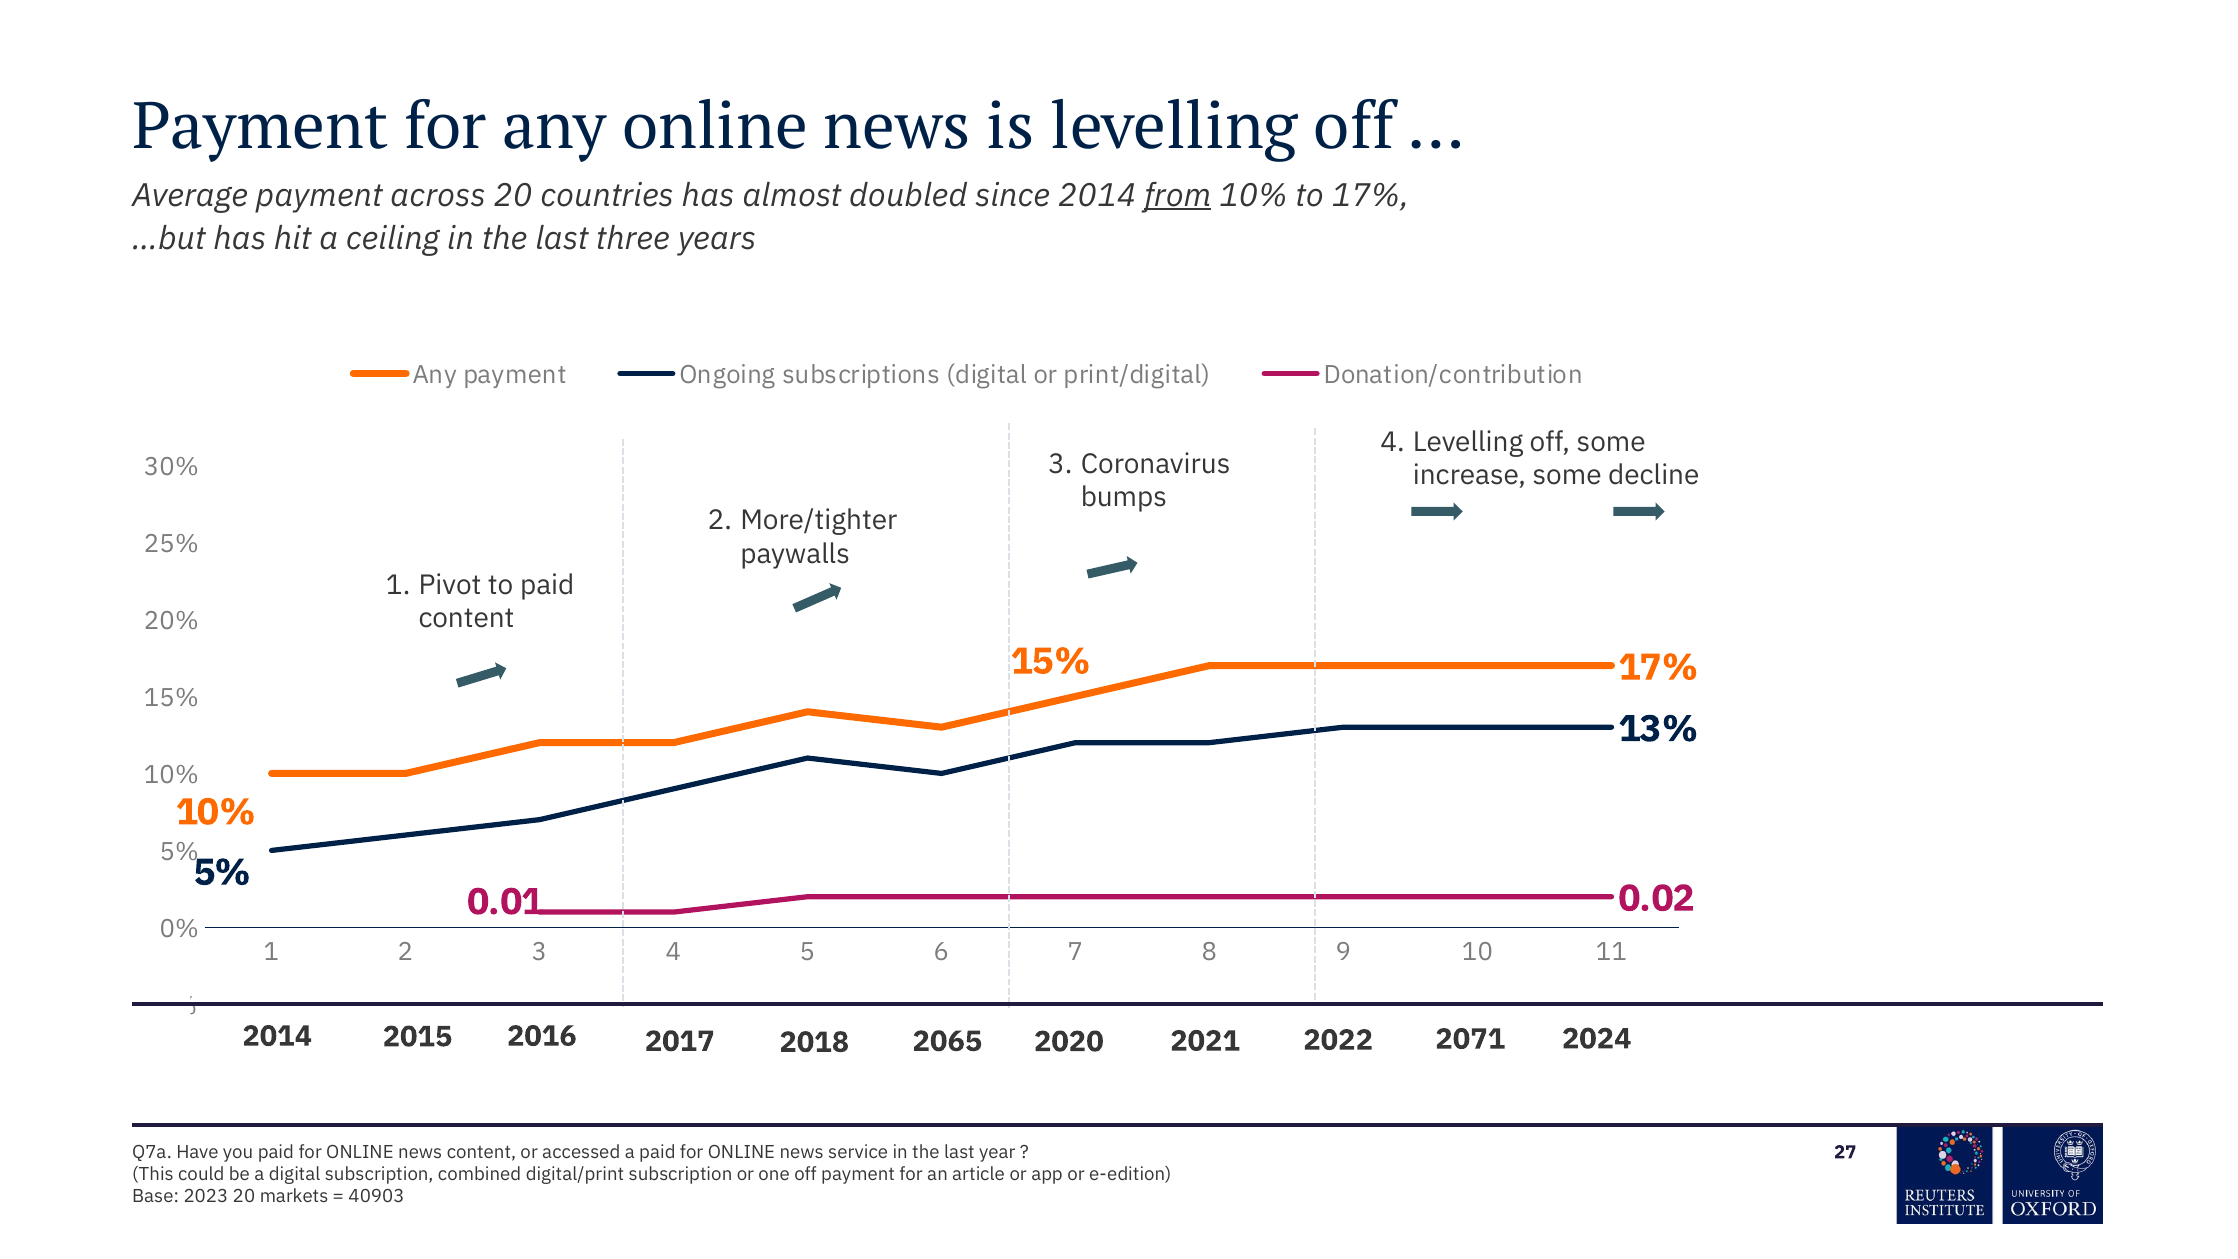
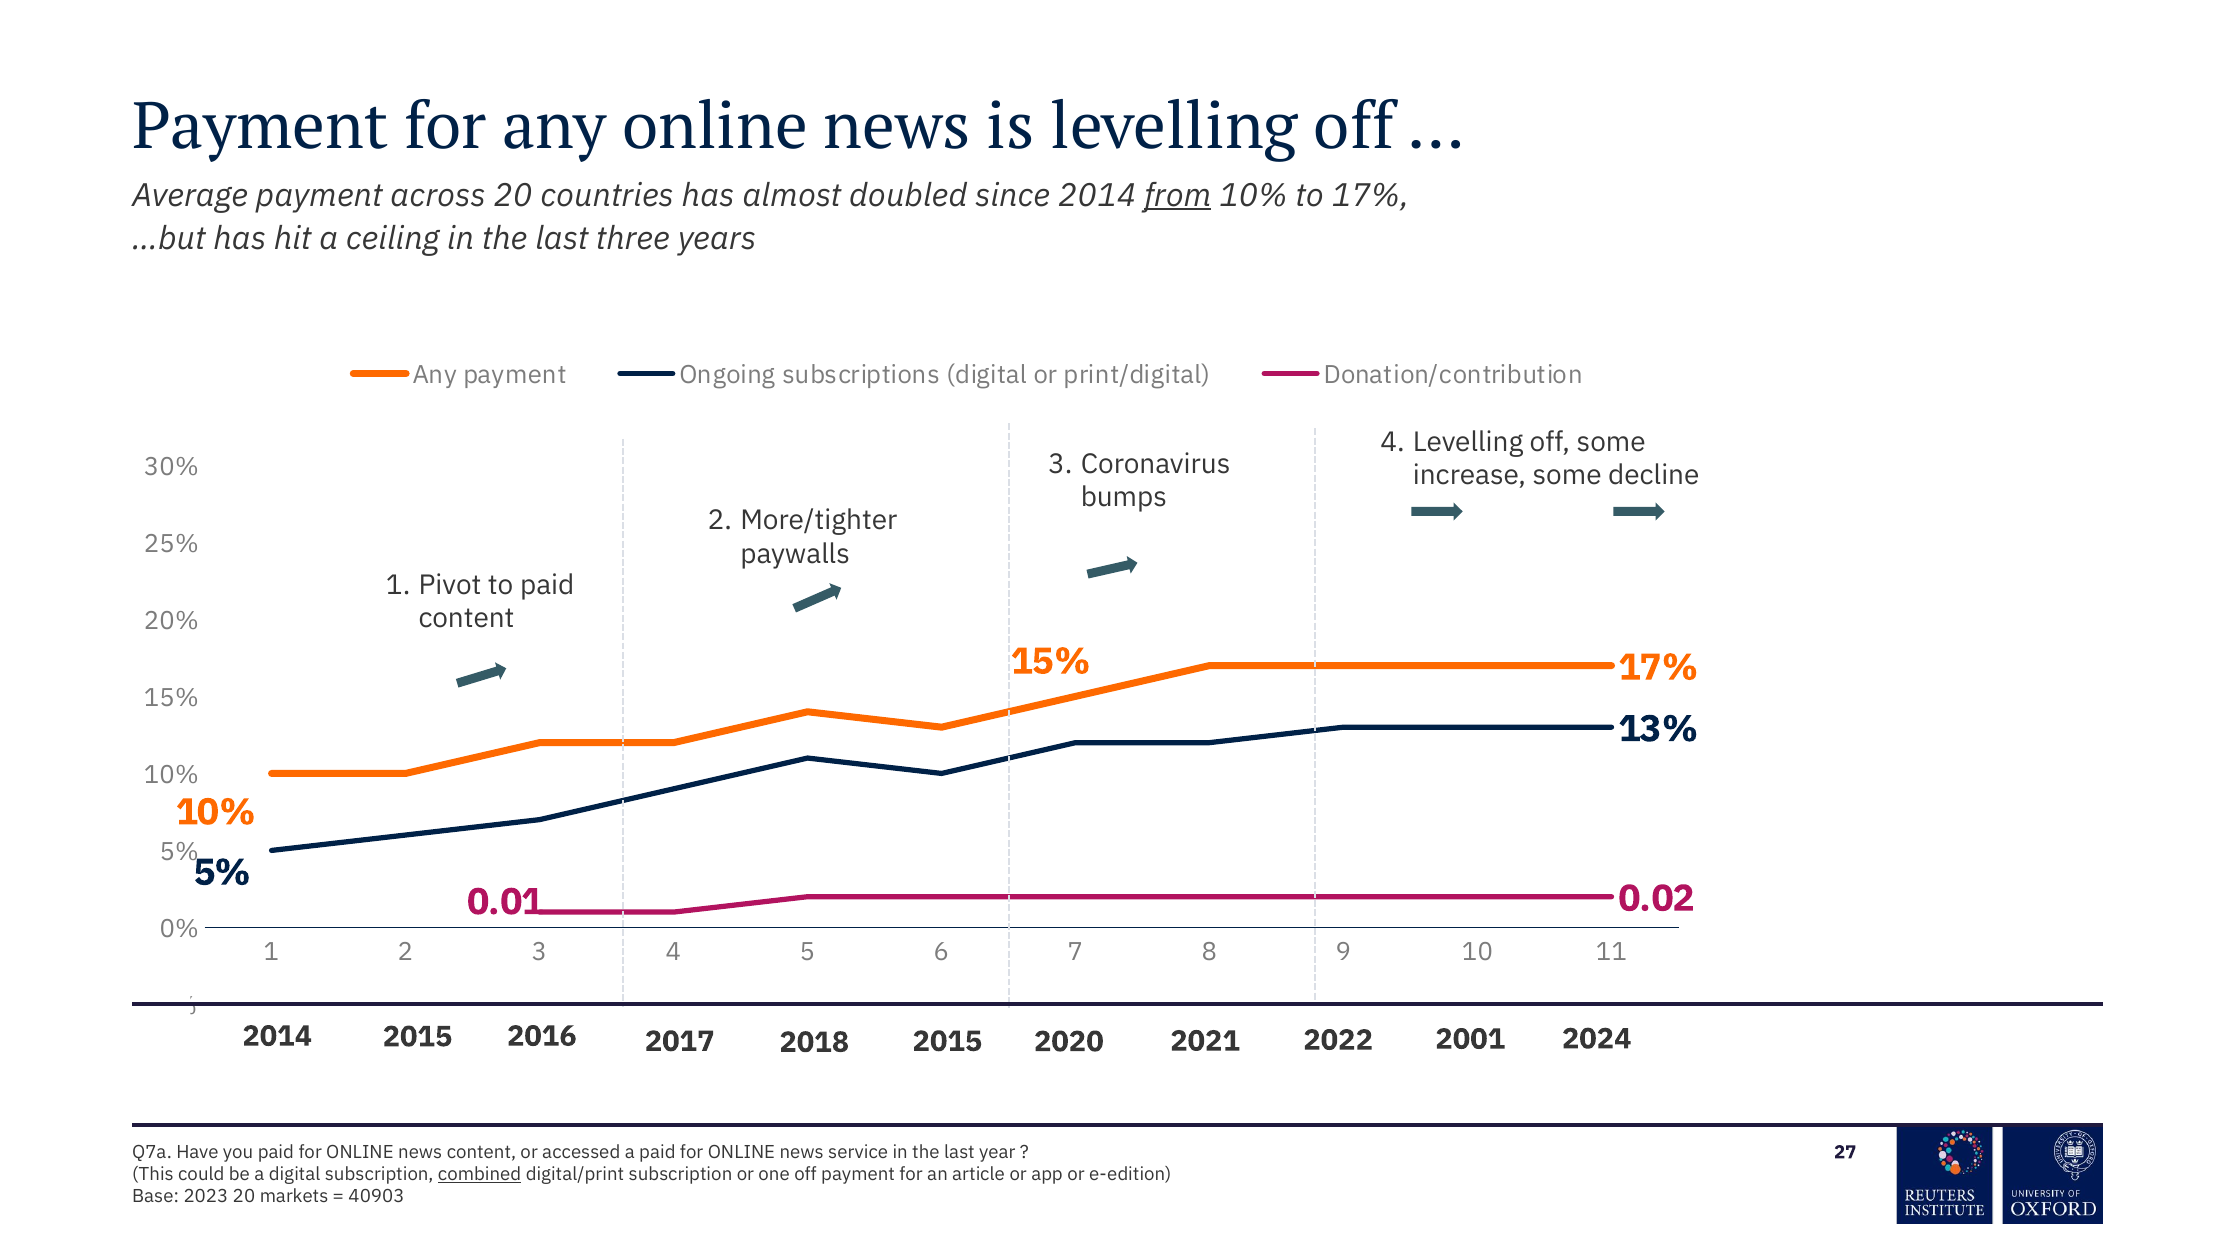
2018 2065: 2065 -> 2015 (947, 1041)
2071: 2071 -> 2001 (1470, 1039)
combined underline: none -> present (480, 1174)
